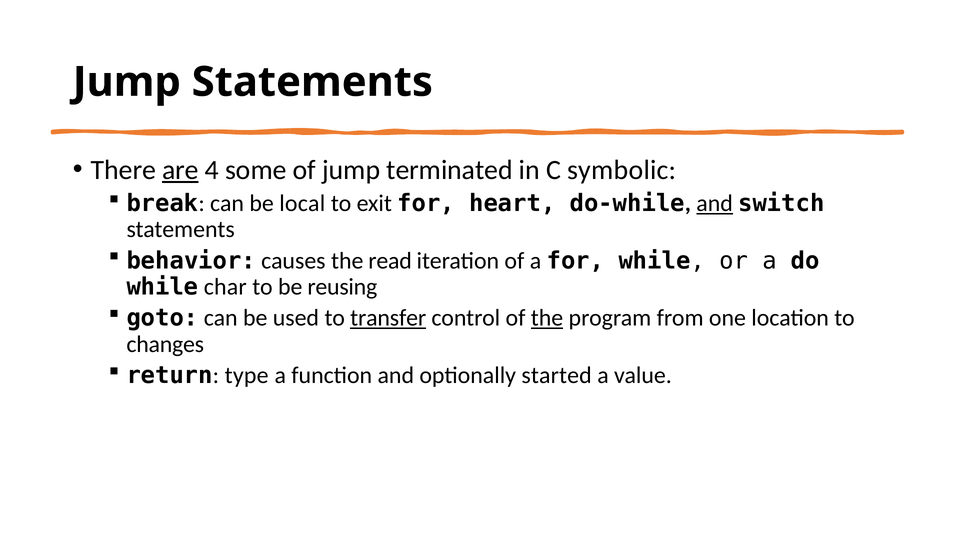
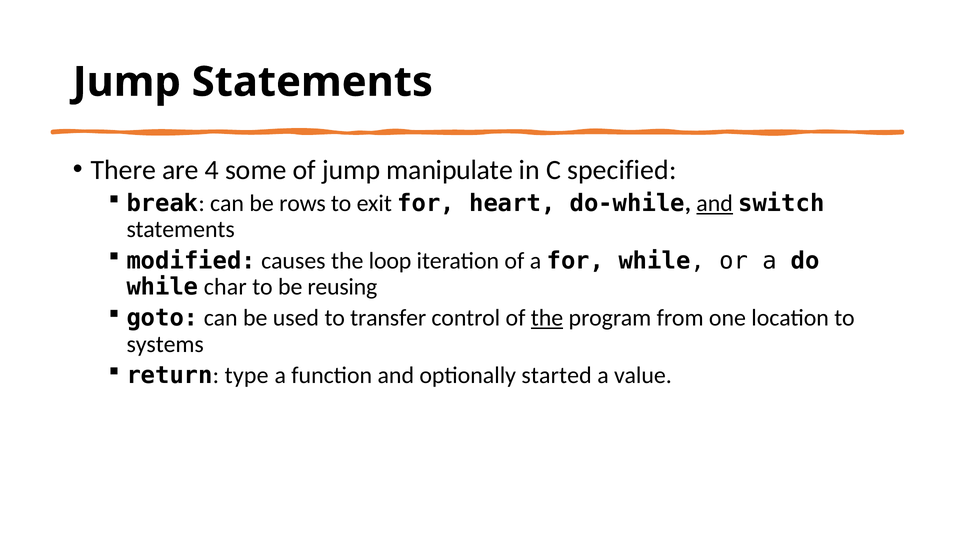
are underline: present -> none (180, 170)
terminated: terminated -> manipulate (450, 170)
symbolic: symbolic -> specified (622, 170)
local: local -> rows (302, 203)
behavior: behavior -> modified (191, 261)
read: read -> loop (390, 261)
transfer underline: present -> none (388, 318)
changes: changes -> systems (165, 344)
